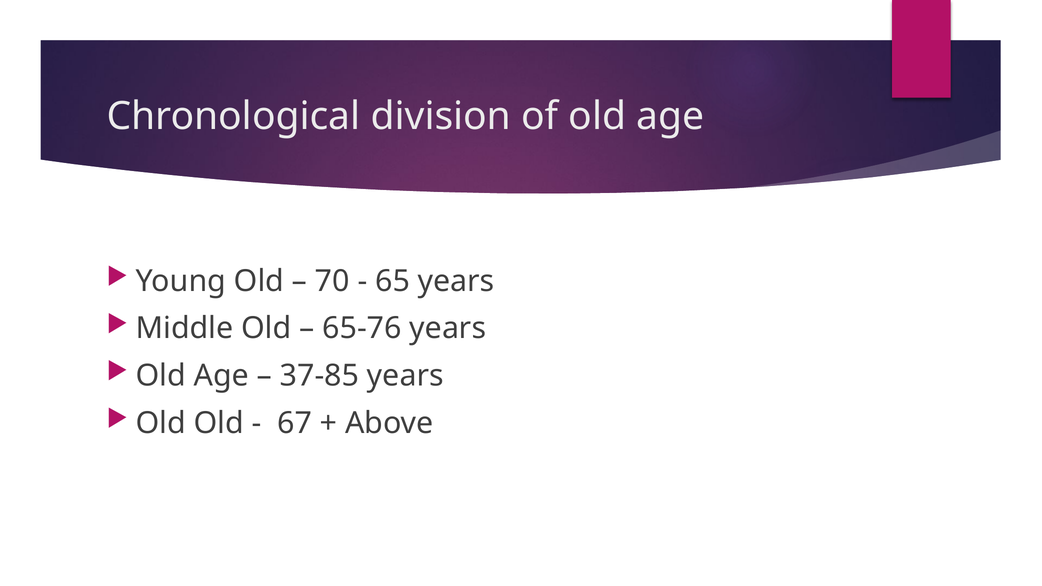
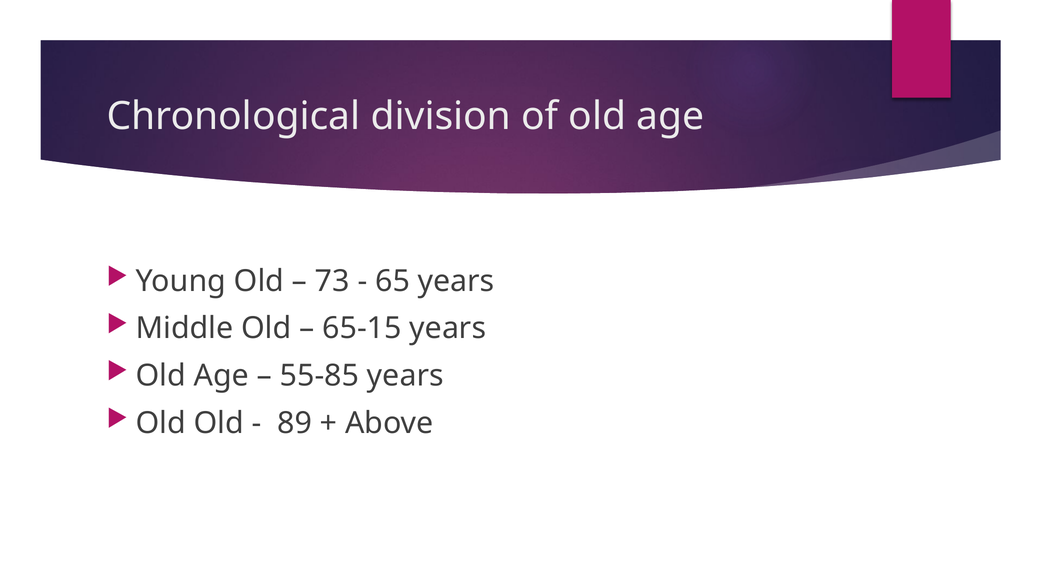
70: 70 -> 73 (332, 281)
65-76: 65-76 -> 65-15 (362, 328)
37-85: 37-85 -> 55-85 (320, 376)
67: 67 -> 89 (295, 423)
